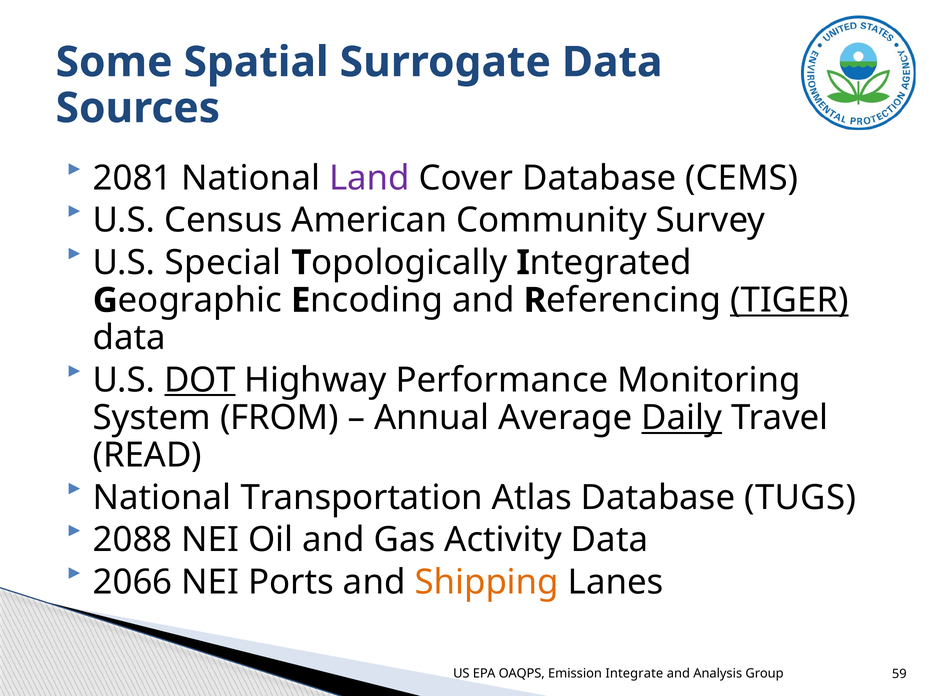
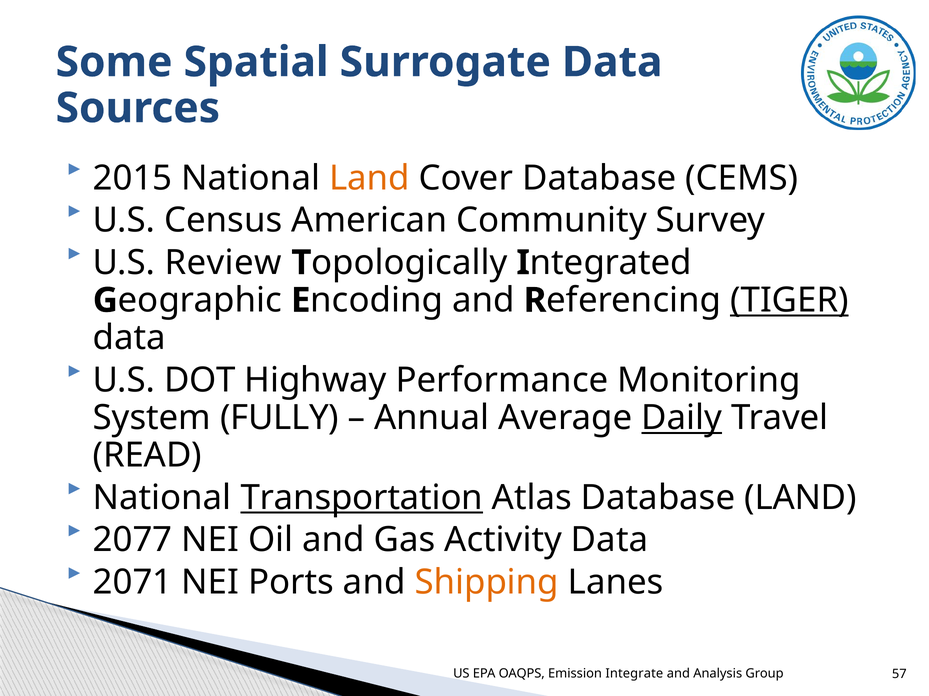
2081: 2081 -> 2015 (133, 178)
Land colour: purple -> orange (369, 178)
Special: Special -> Review (223, 263)
DOT underline: present -> none (200, 381)
FROM: FROM -> FULLY (280, 418)
Transportation underline: none -> present (362, 498)
Database TUGS: TUGS -> LAND (800, 498)
2088: 2088 -> 2077 (133, 541)
2066: 2066 -> 2071 (133, 583)
59: 59 -> 57 (899, 675)
